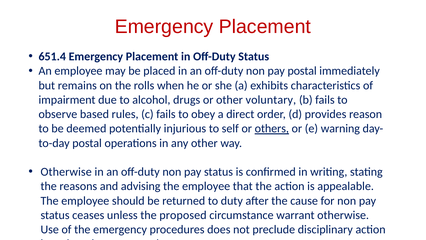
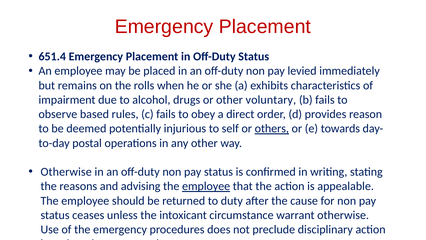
pay postal: postal -> levied (302, 71)
warning: warning -> towards (340, 128)
employee underline: none -> present (206, 186)
proposed: proposed -> intoxicant (183, 215)
